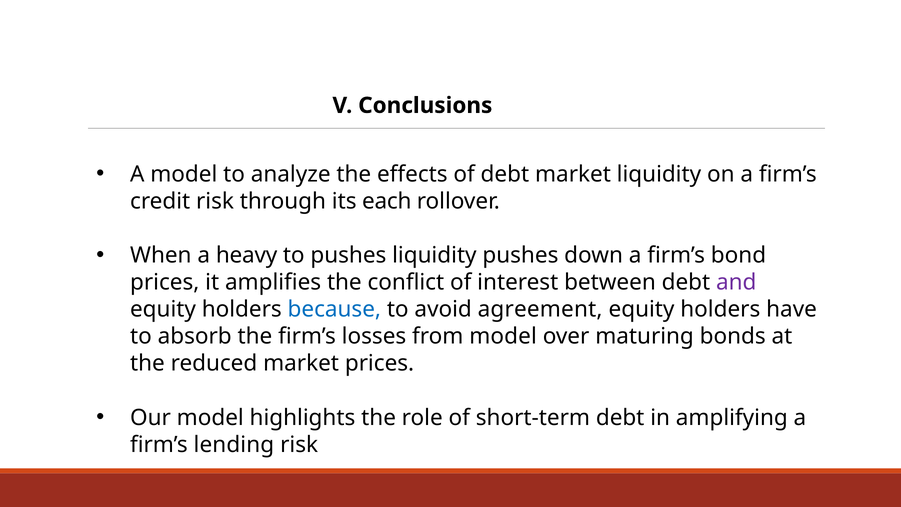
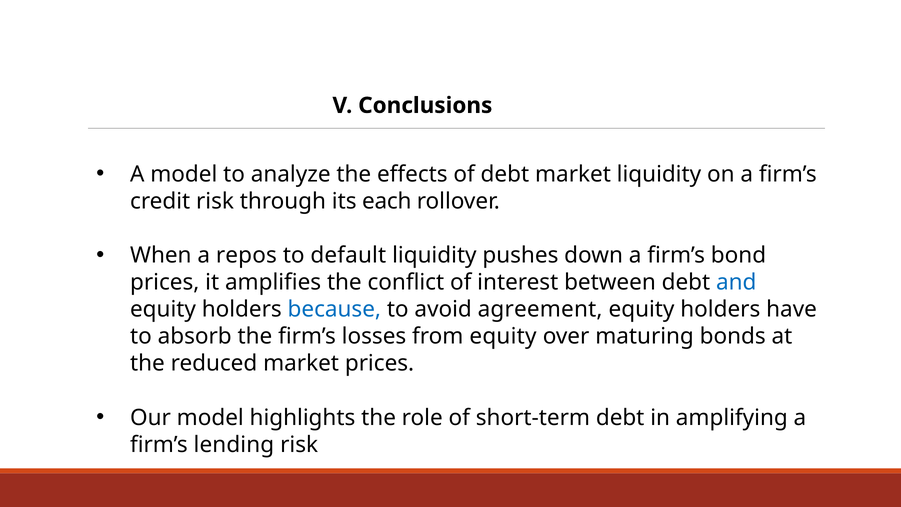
heavy: heavy -> repos (246, 255)
to pushes: pushes -> default (348, 255)
and colour: purple -> blue (736, 282)
from model: model -> equity (503, 336)
